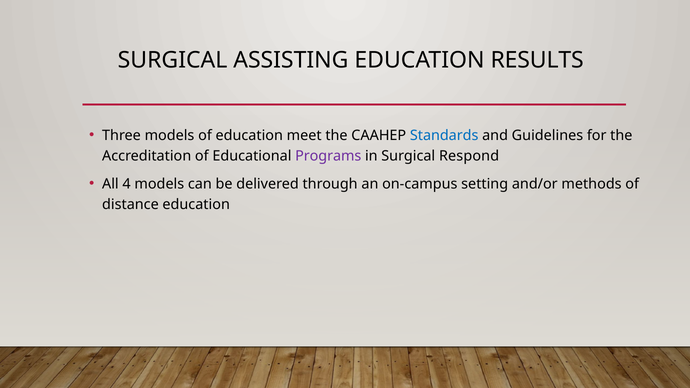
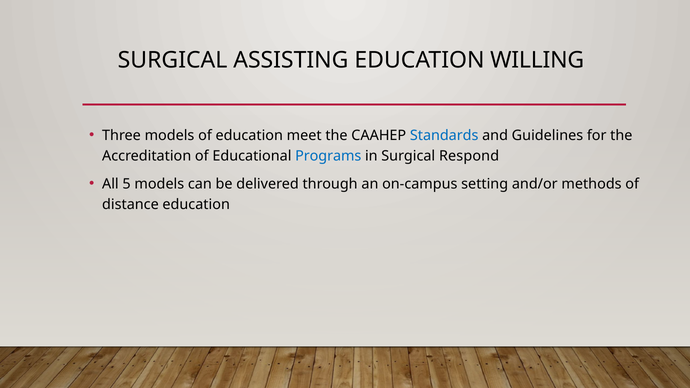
RESULTS: RESULTS -> WILLING (537, 60)
Programs colour: purple -> blue (328, 156)
4: 4 -> 5 (127, 184)
